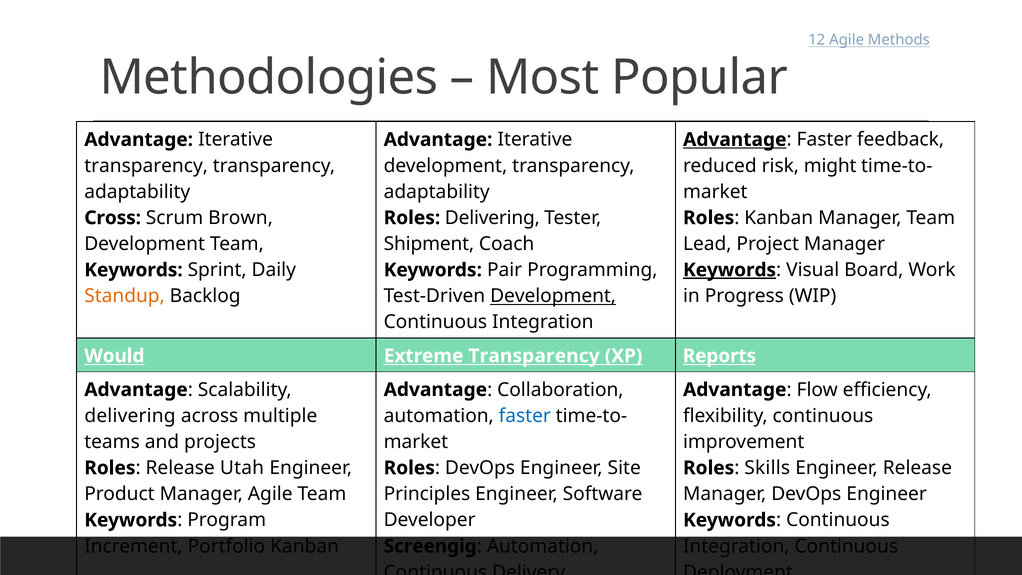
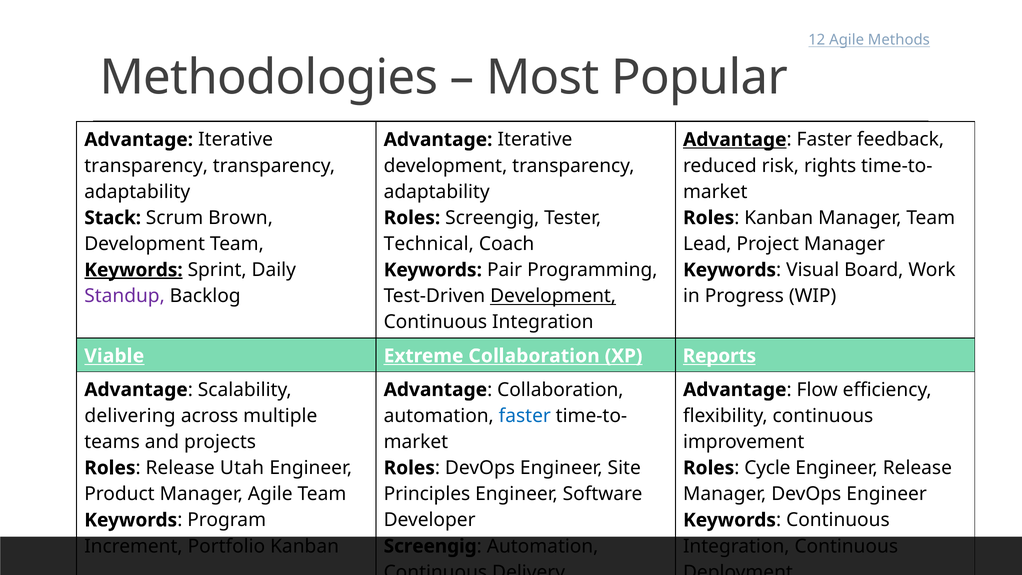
might: might -> rights (830, 166)
Cross: Cross -> Stack (113, 218)
Roles Delivering: Delivering -> Screengig (492, 218)
Shipment: Shipment -> Technical (429, 244)
Keywords underline: none -> present (134, 270)
Keywords underline: present -> none (730, 270)
Standup colour: orange -> purple (125, 296)
Would: Would -> Viable (114, 356)
Extreme Transparency: Transparency -> Collaboration (534, 356)
Skills: Skills -> Cycle (767, 468)
